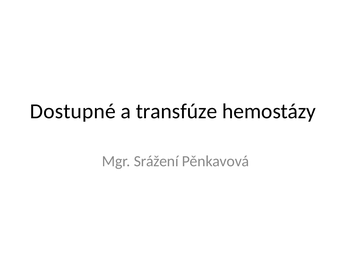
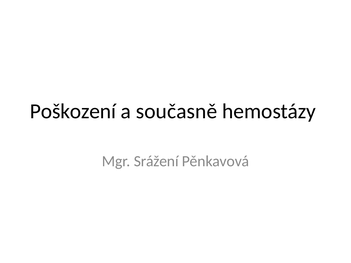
Dostupné: Dostupné -> Poškození (73, 111)
transfúze: transfúze -> současně (177, 111)
